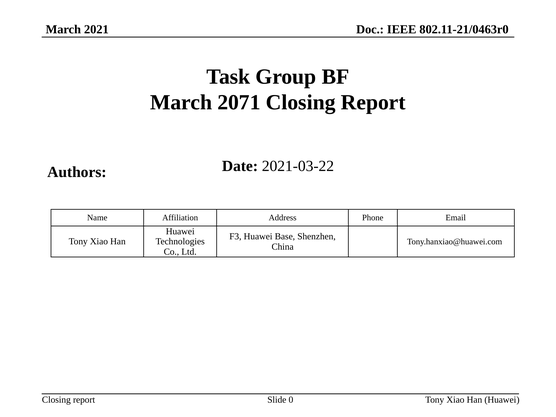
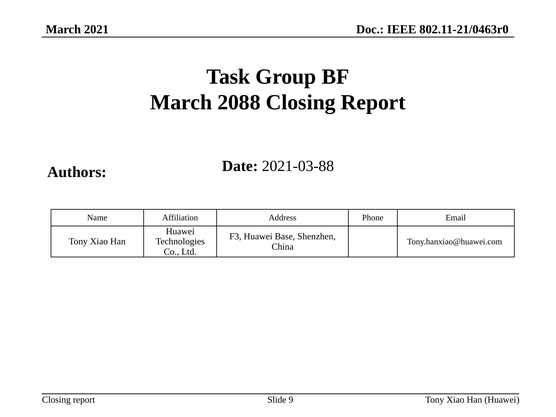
2071: 2071 -> 2088 (239, 103)
2021-03-22: 2021-03-22 -> 2021-03-88 (298, 166)
0: 0 -> 9 (291, 400)
